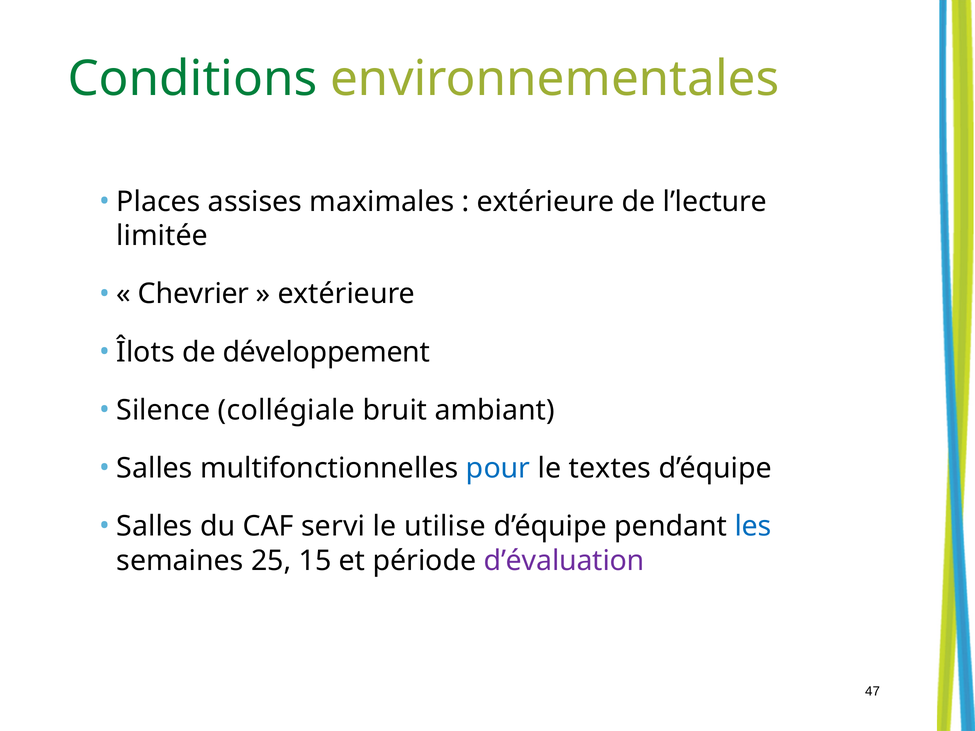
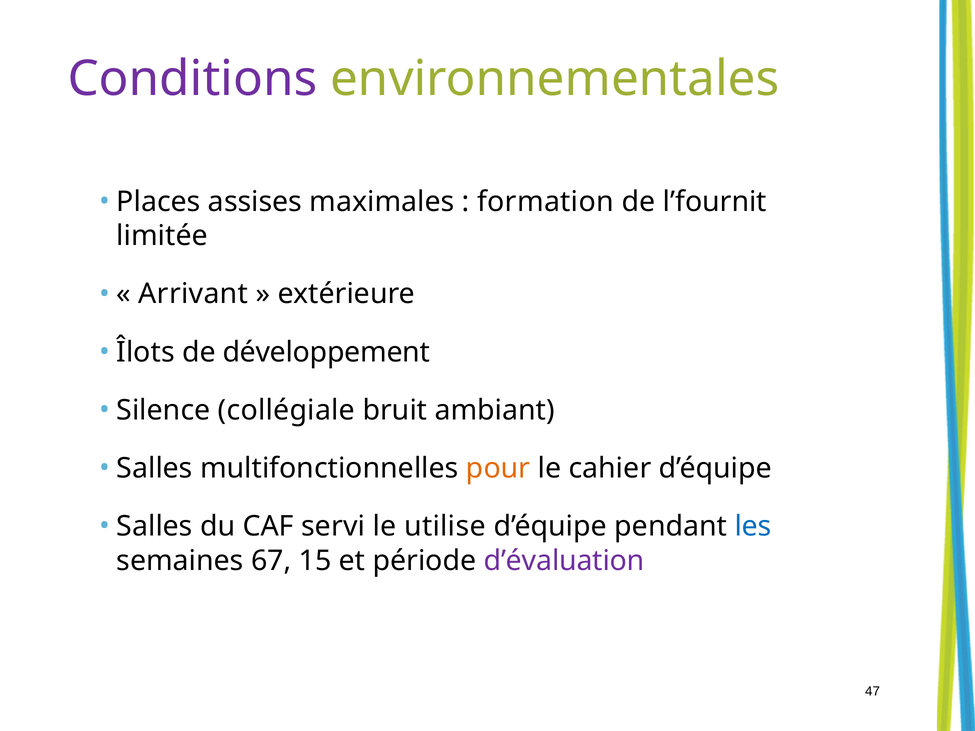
Conditions colour: green -> purple (192, 79)
extérieure: extérieure -> formation (546, 202)
l’lecture: l’lecture -> l’fournit (715, 202)
Chevrier: Chevrier -> Arrivant (193, 294)
pour colour: blue -> orange (498, 468)
textes: textes -> cahier (610, 468)
25: 25 -> 67 (271, 561)
